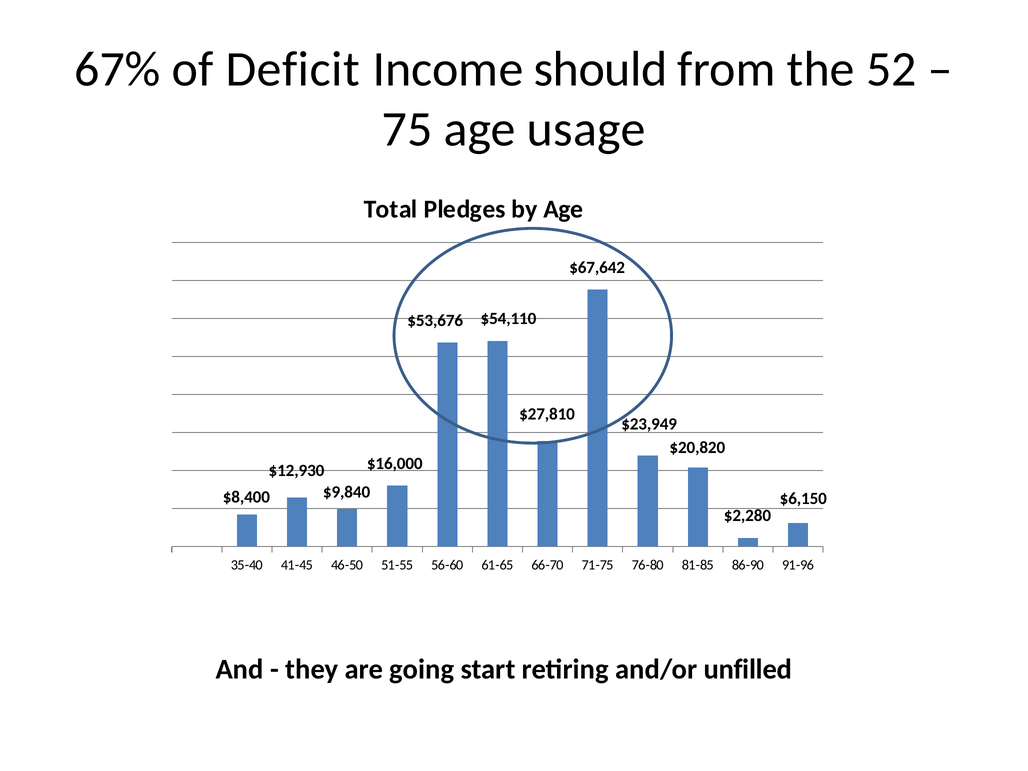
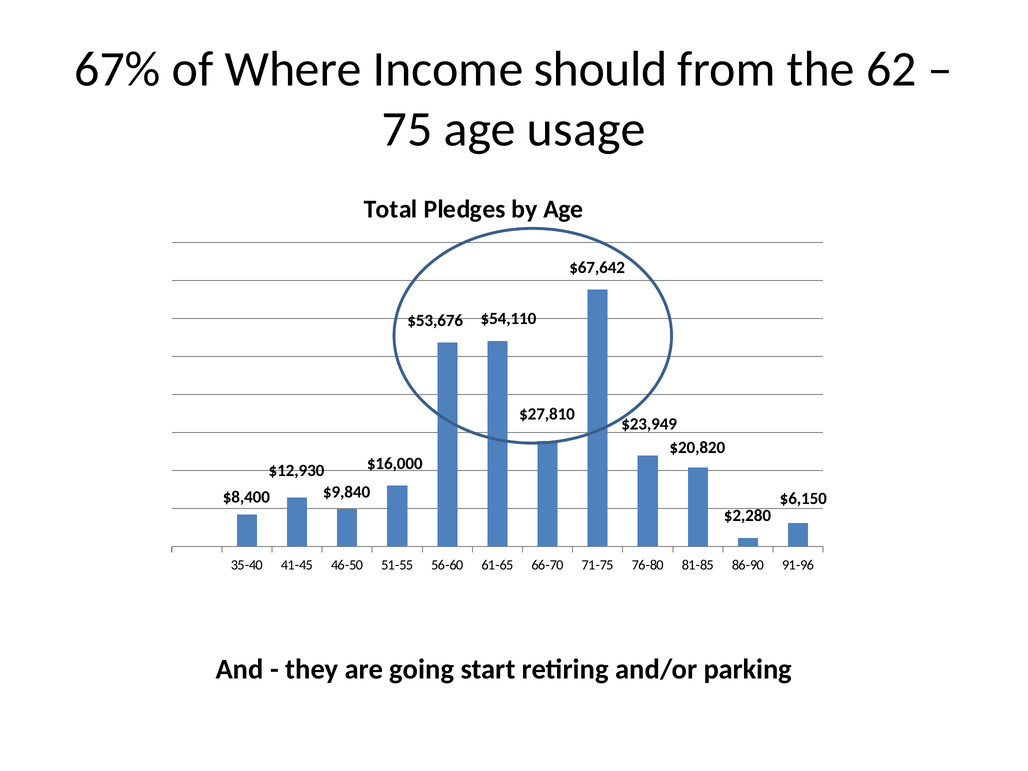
Deficit: Deficit -> Where (293, 69)
52: 52 -> 62 (891, 69)
unfilled: unfilled -> parking (748, 670)
